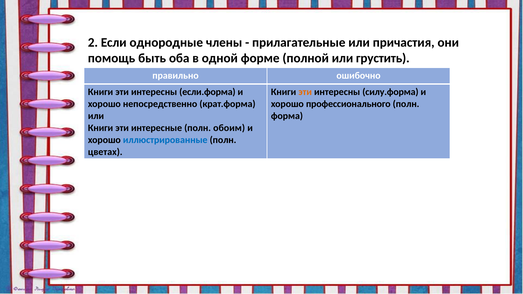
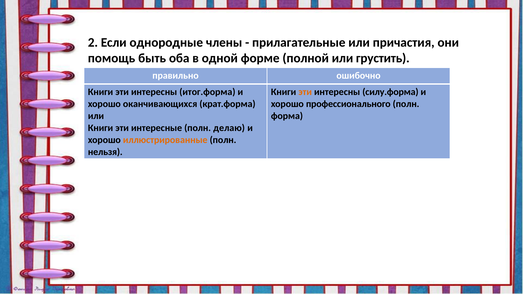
если.форма: если.форма -> итог.форма (207, 92)
непосредственно: непосредственно -> оканчивающихся (160, 104)
обоим: обоим -> делаю (229, 128)
иллюстрированные colour: blue -> orange (165, 140)
цветах: цветах -> нельзя (105, 152)
